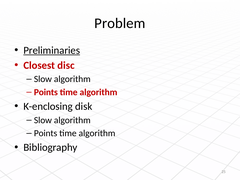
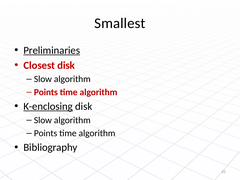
Problem: Problem -> Smallest (120, 23)
Closest disc: disc -> disk (66, 65)
K-enclosing underline: none -> present (48, 106)
